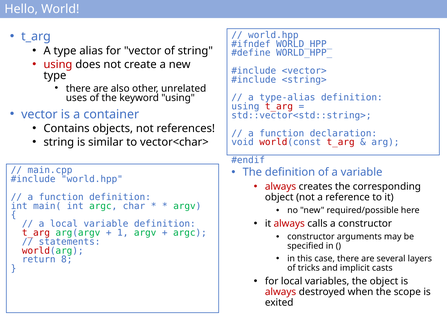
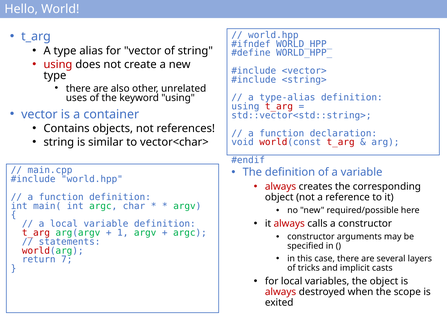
8: 8 -> 7 (67, 260)
